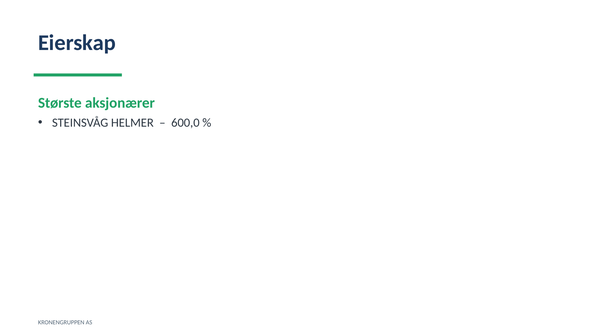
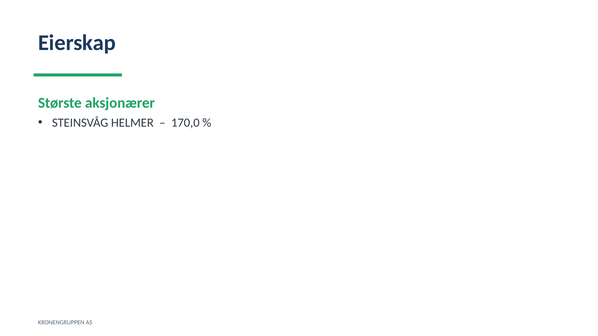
600,0: 600,0 -> 170,0 (185, 123)
